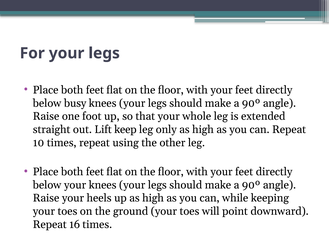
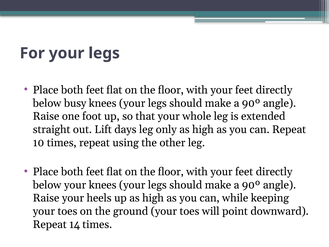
keep: keep -> days (125, 129)
16: 16 -> 14 (75, 224)
